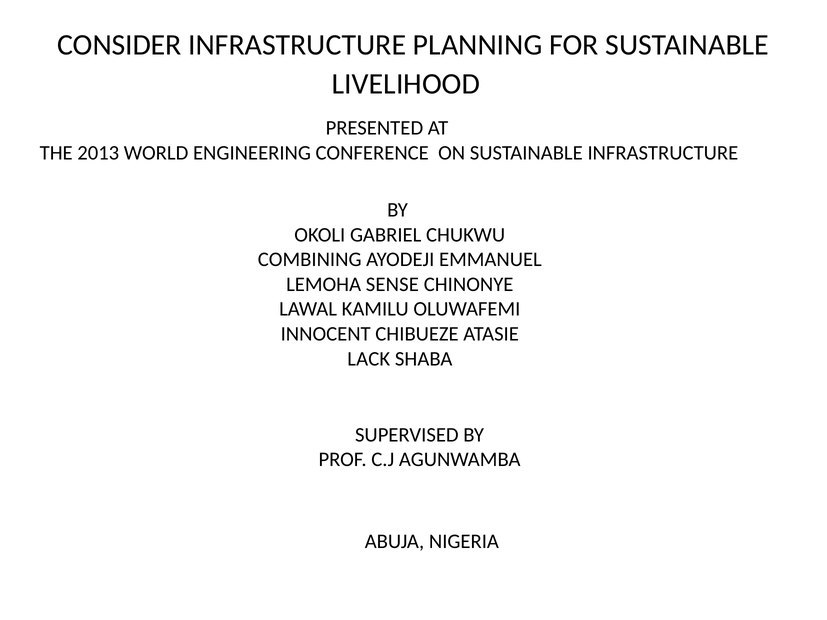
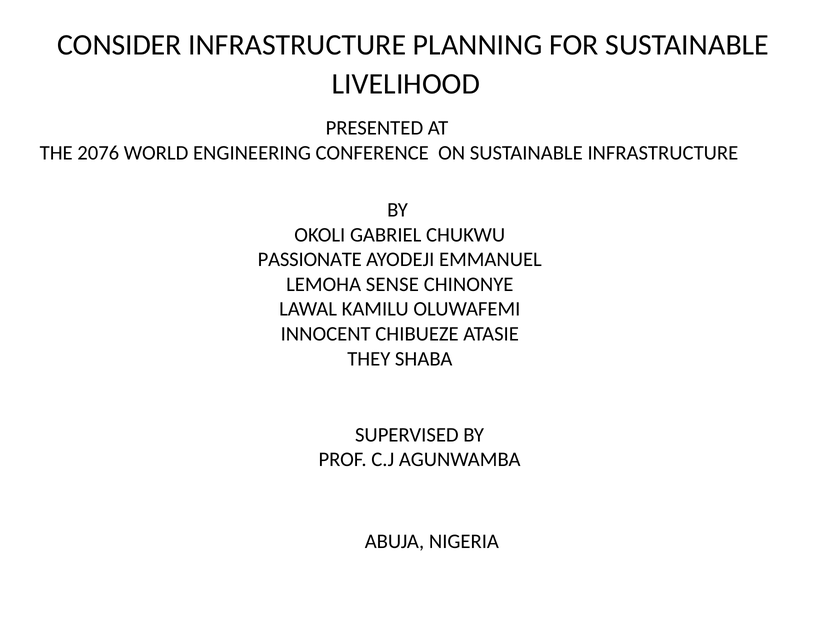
2013: 2013 -> 2076 (98, 153)
COMBINING: COMBINING -> PASSIONATE (310, 260)
LACK: LACK -> THEY (369, 359)
